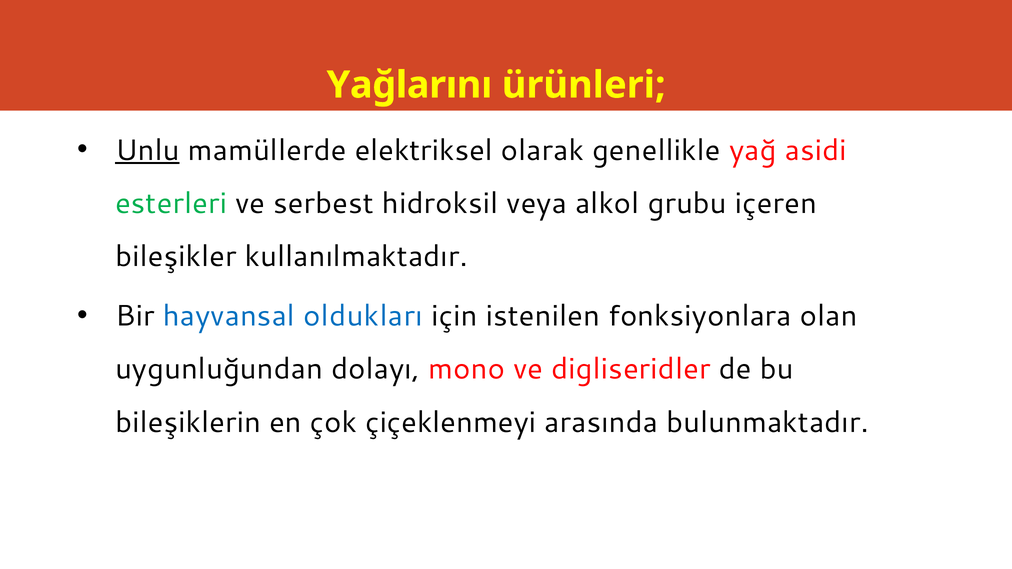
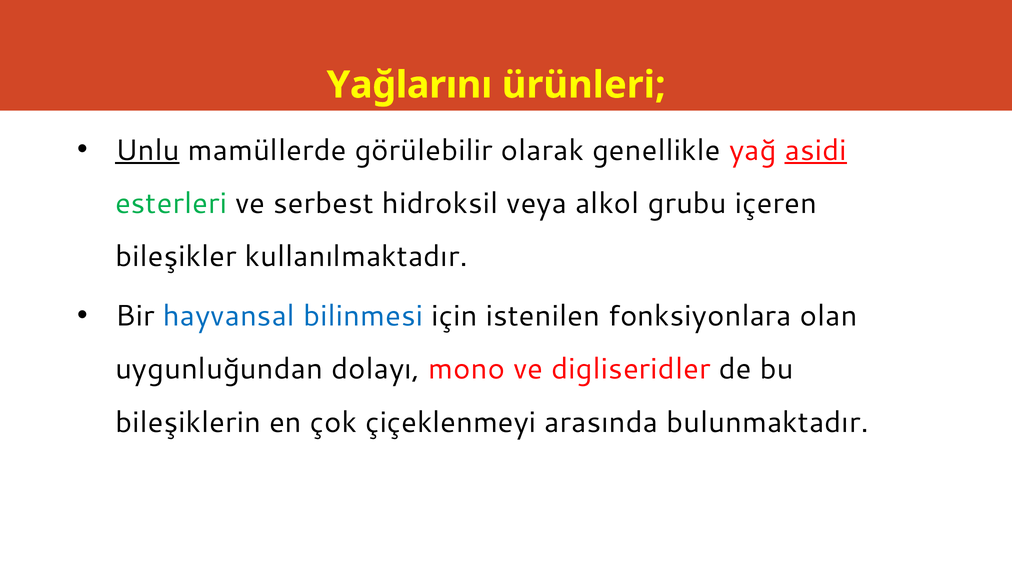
elektriksel: elektriksel -> görülebilir (424, 150)
asidi underline: none -> present (816, 150)
oldukları: oldukları -> bilinmesi (363, 316)
